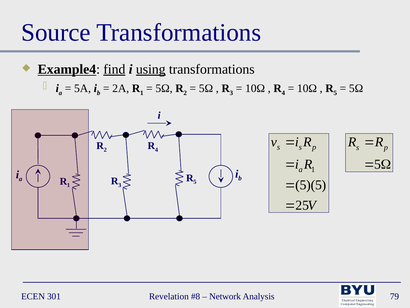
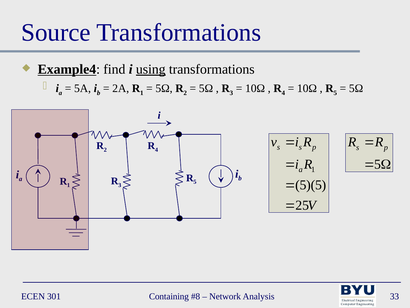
find underline: present -> none (114, 69)
Revelation: Revelation -> Containing (169, 296)
79: 79 -> 33 (394, 296)
